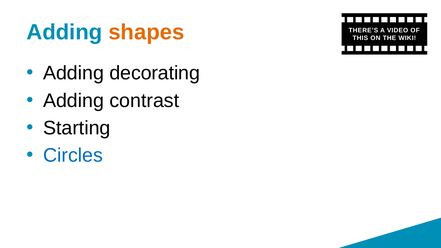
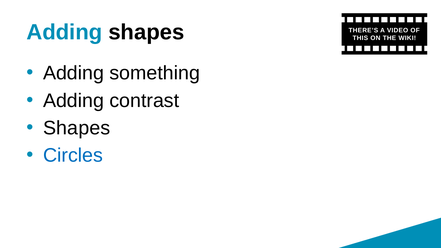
shapes colour: orange -> black (146, 32)
decorating: decorating -> something (155, 73)
Starting: Starting -> Shapes (77, 128)
